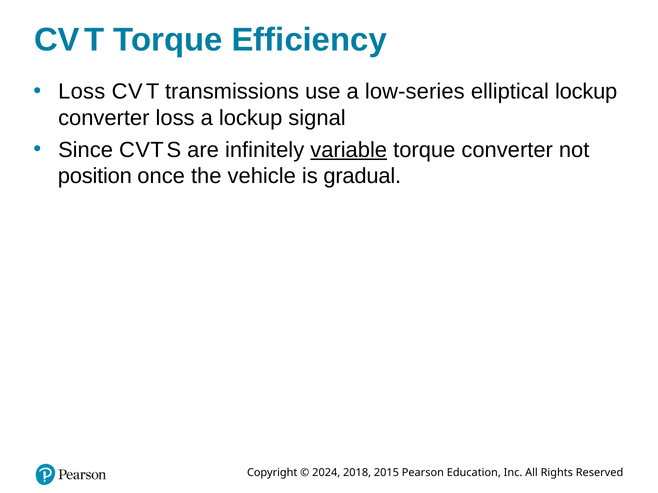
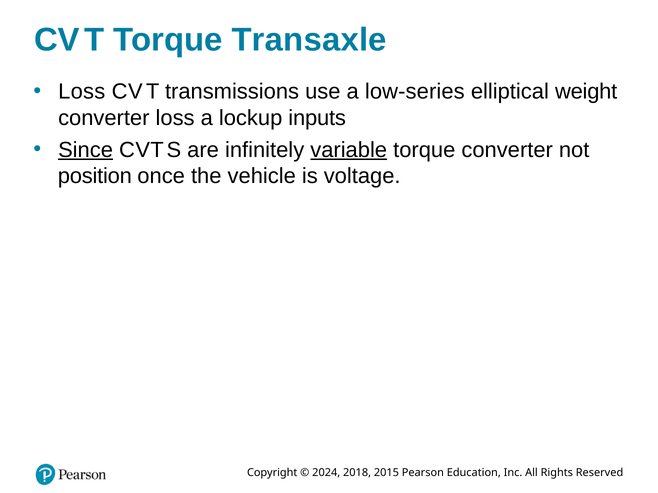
Efficiency: Efficiency -> Transaxle (309, 40)
elliptical lockup: lockup -> weight (586, 92)
signal: signal -> inputs (317, 118)
Since underline: none -> present (86, 150)
gradual: gradual -> voltage (362, 176)
